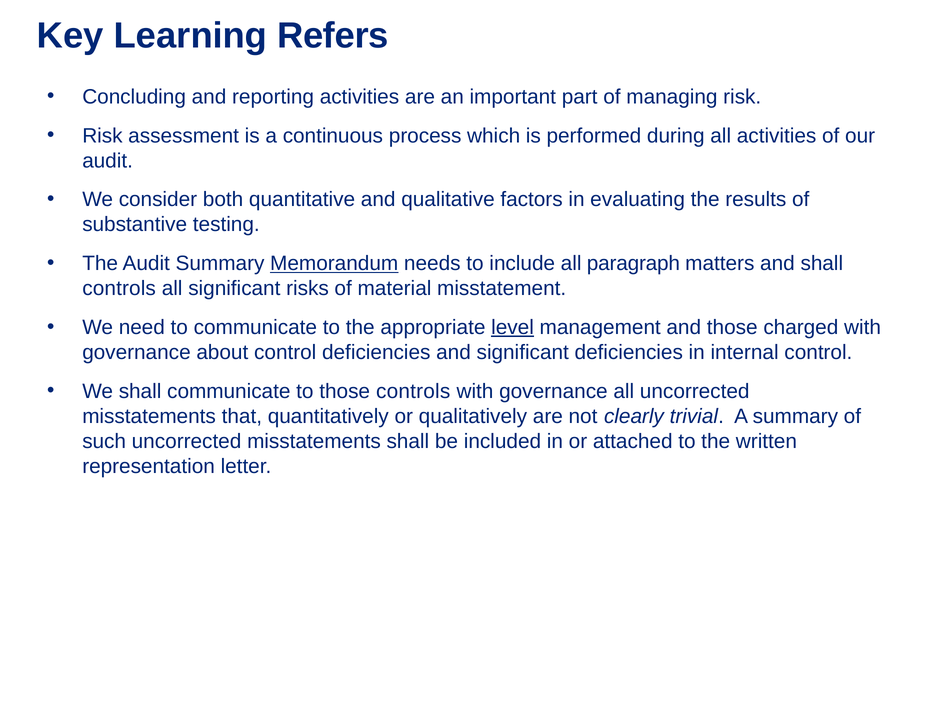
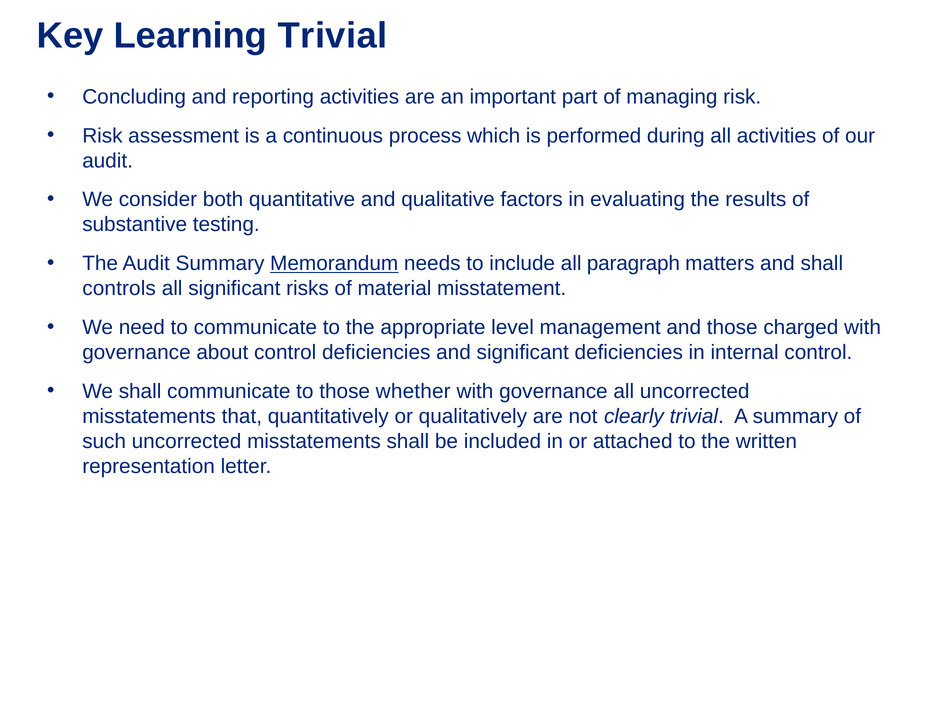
Learning Refers: Refers -> Trivial (333, 36)
level underline: present -> none (513, 328)
those controls: controls -> whether (413, 392)
